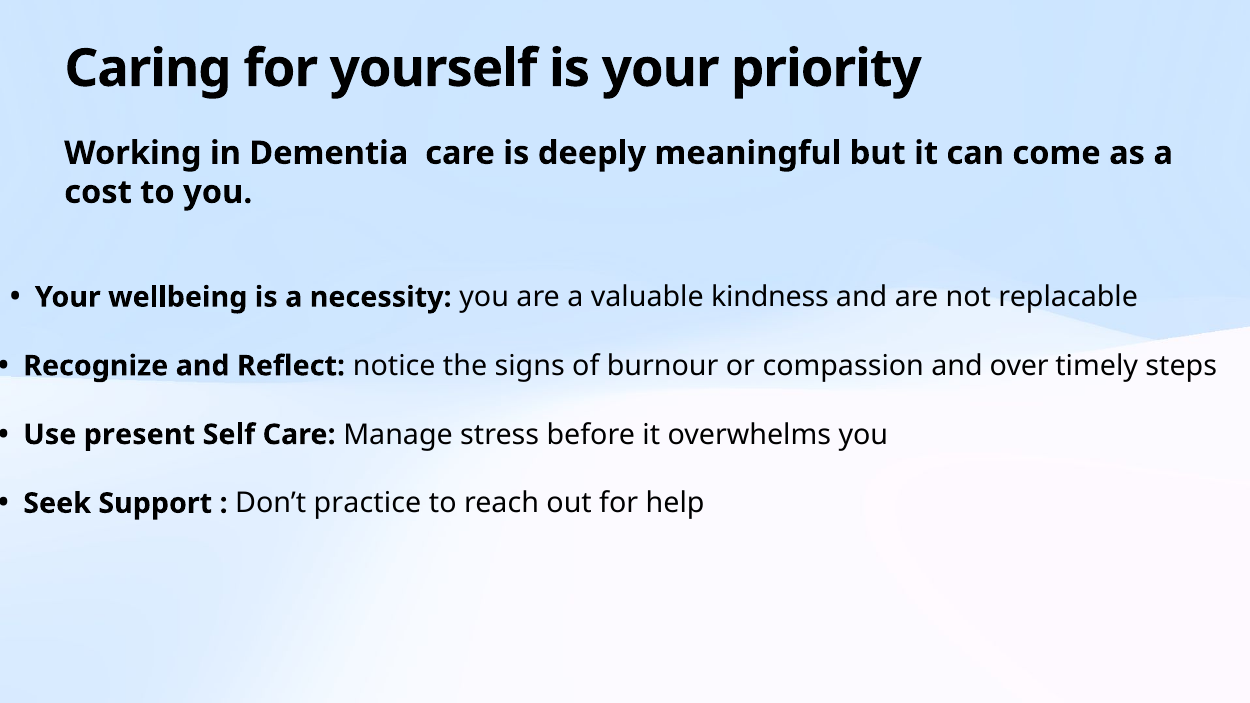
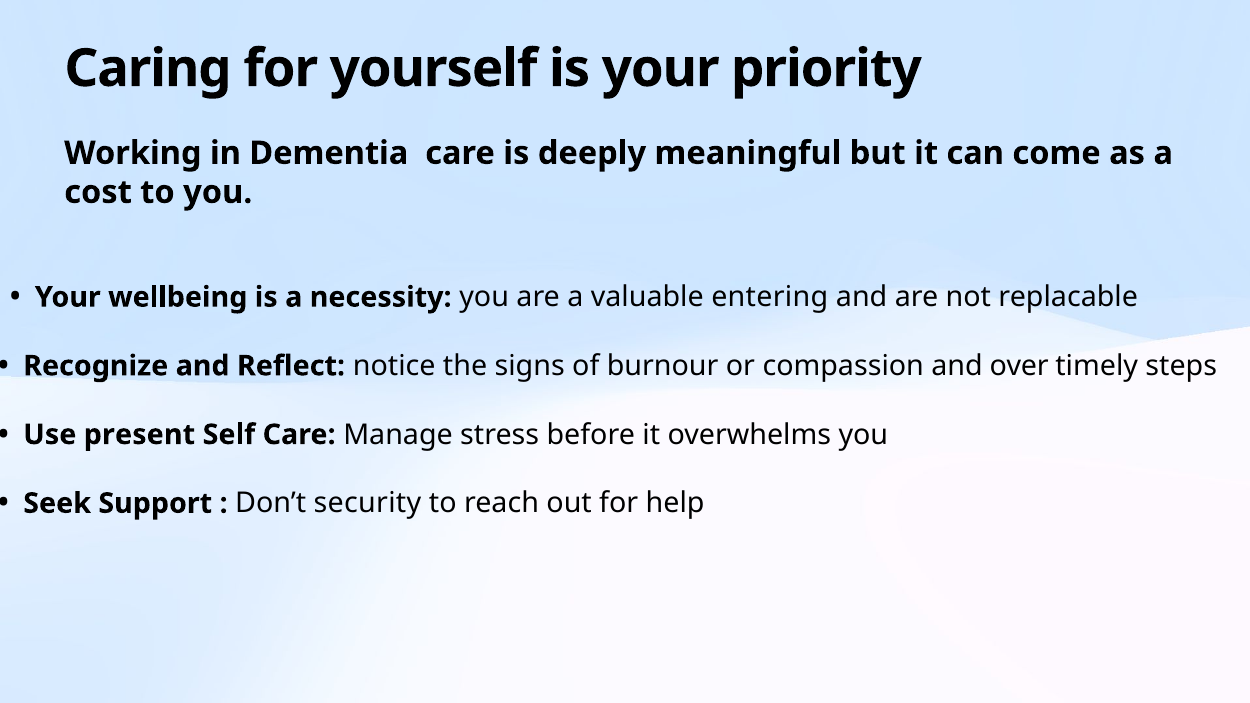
kindness: kindness -> entering (770, 297)
practice: practice -> security (367, 503)
